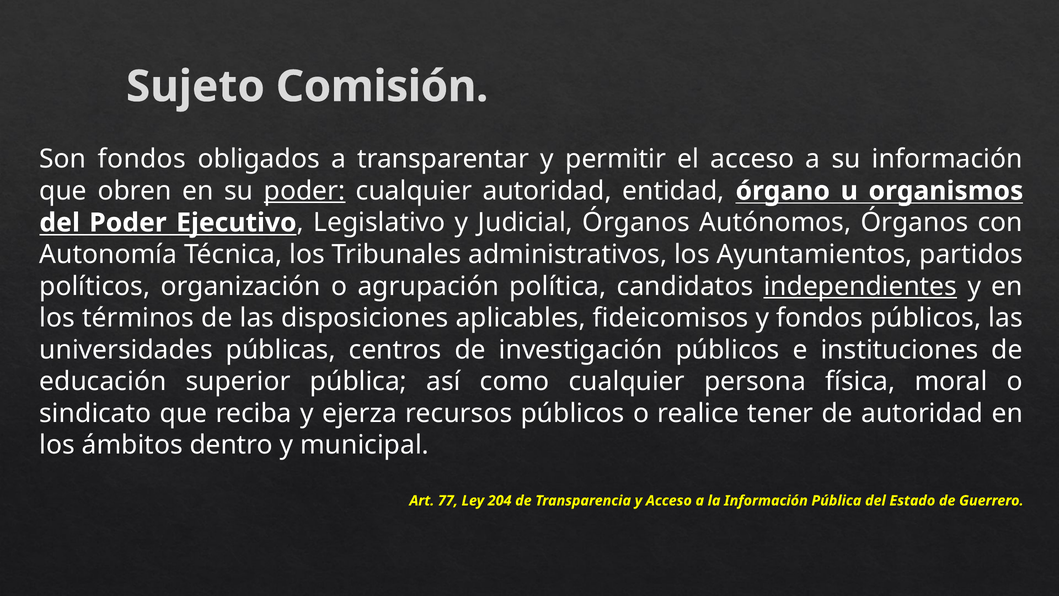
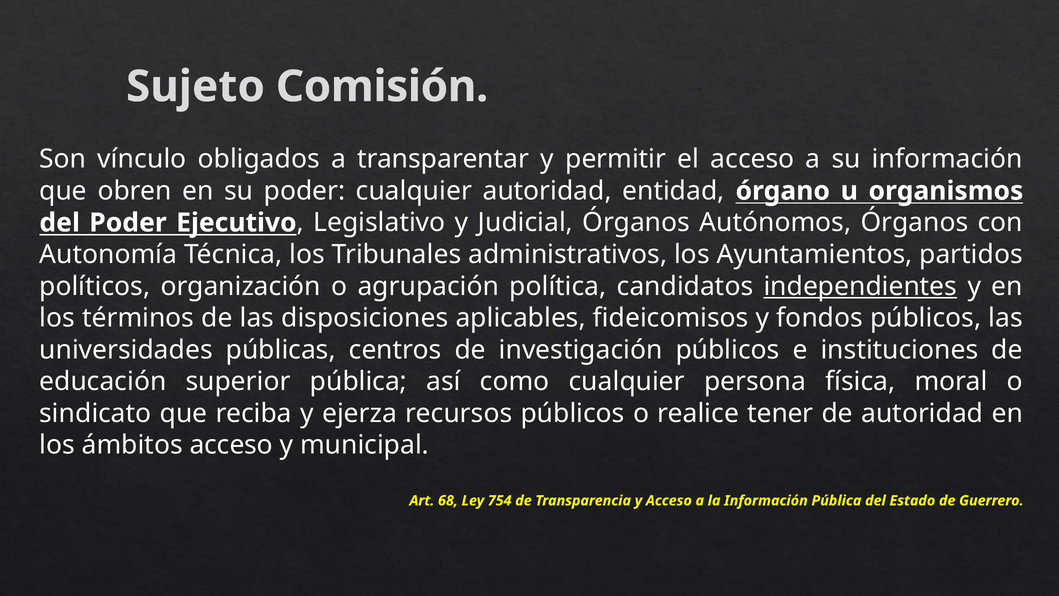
Son fondos: fondos -> vínculo (142, 159)
poder underline: present -> none (305, 191)
ámbitos dentro: dentro -> acceso (231, 445)
77: 77 -> 68 (448, 500)
204: 204 -> 754 (500, 500)
